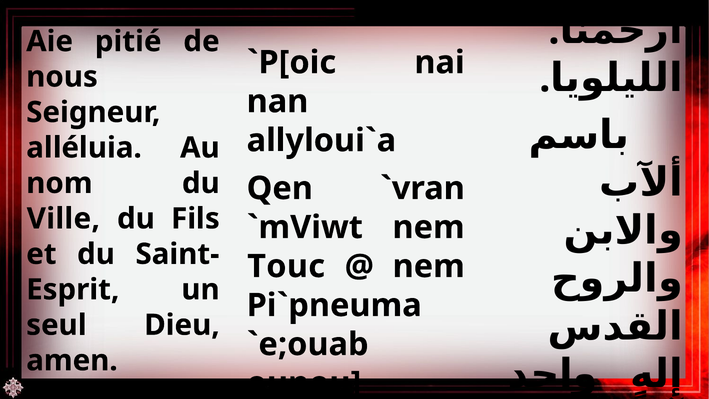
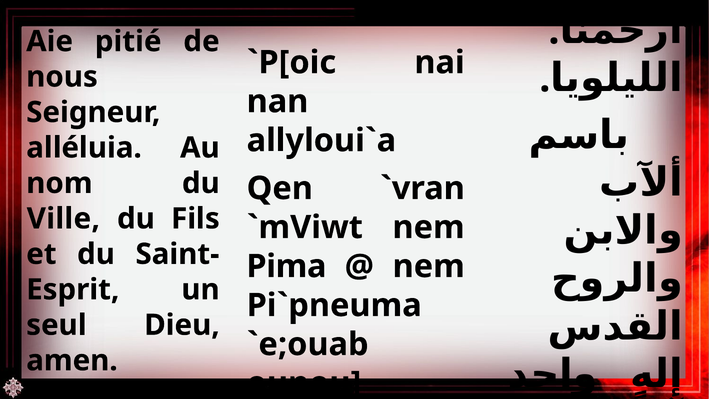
Touc: Touc -> Pima (286, 266)
